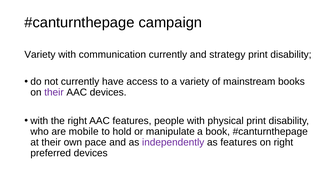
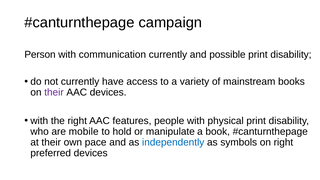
Variety: Variety -> Person (40, 54)
strategy: strategy -> possible (227, 54)
independently colour: purple -> blue (173, 142)
as features: features -> symbols (239, 142)
